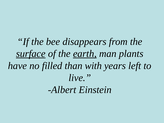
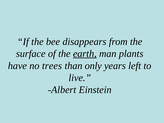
surface underline: present -> none (31, 54)
filled: filled -> trees (52, 66)
with: with -> only (93, 66)
